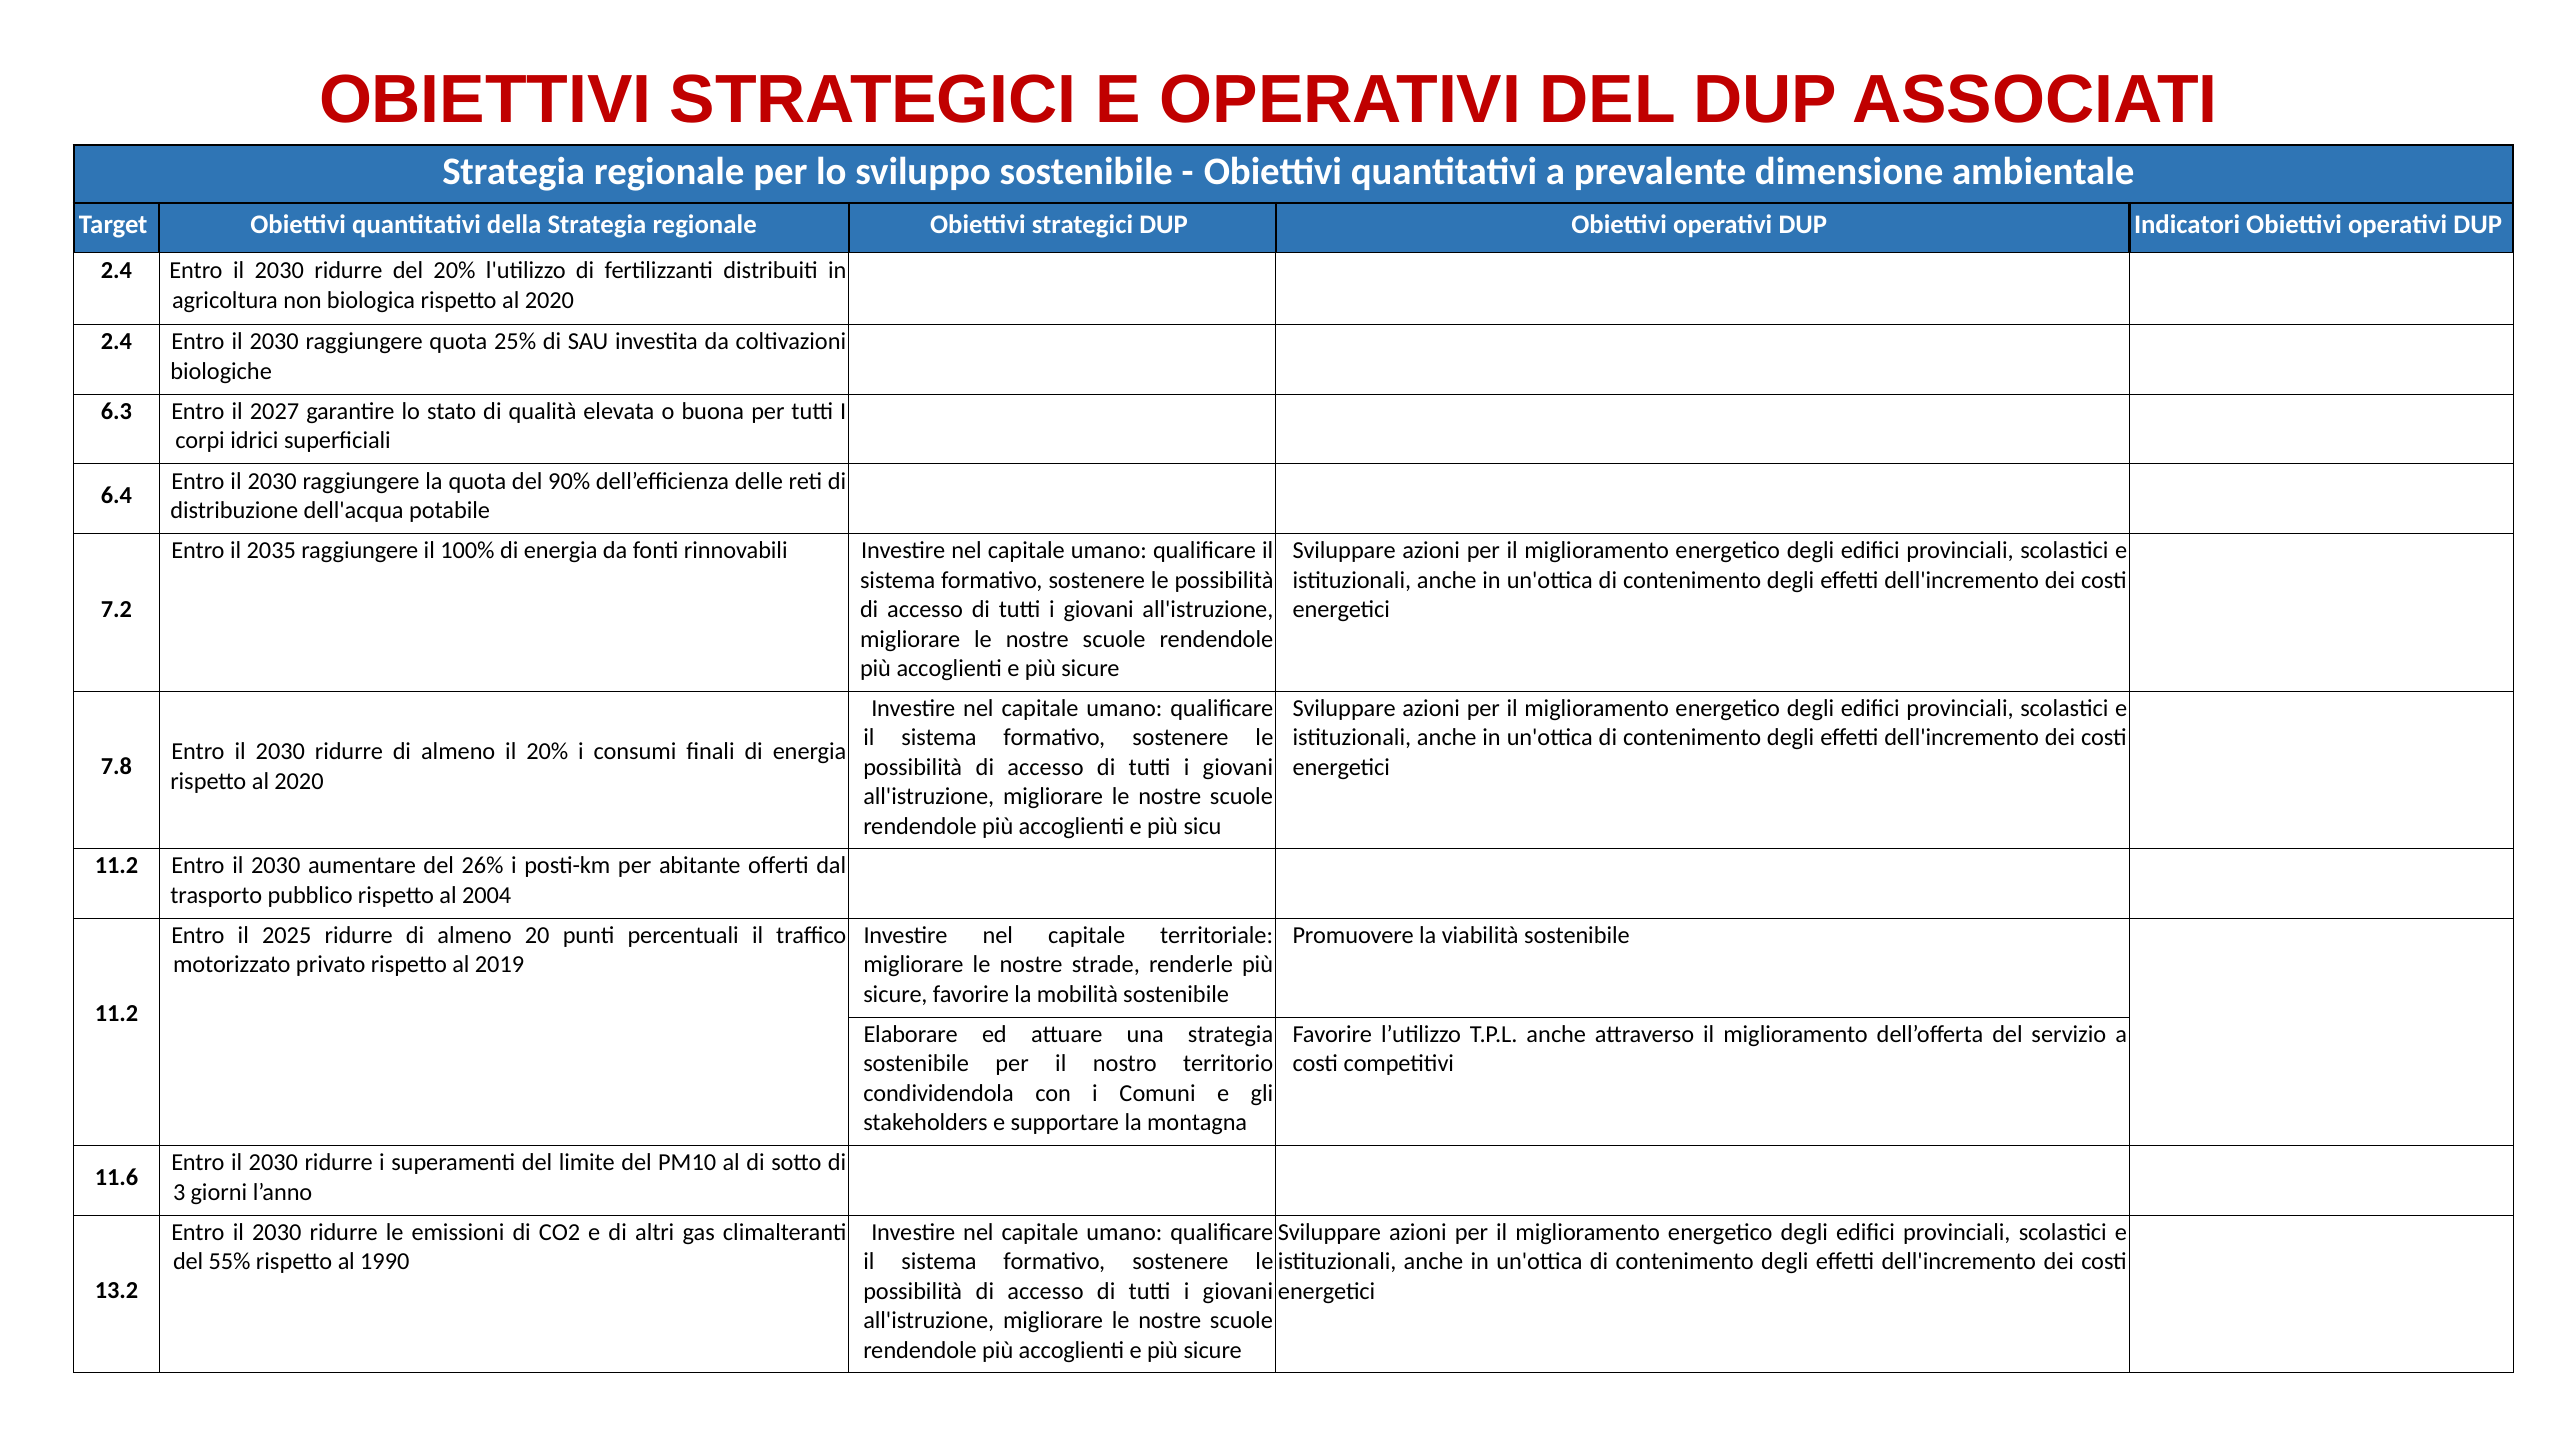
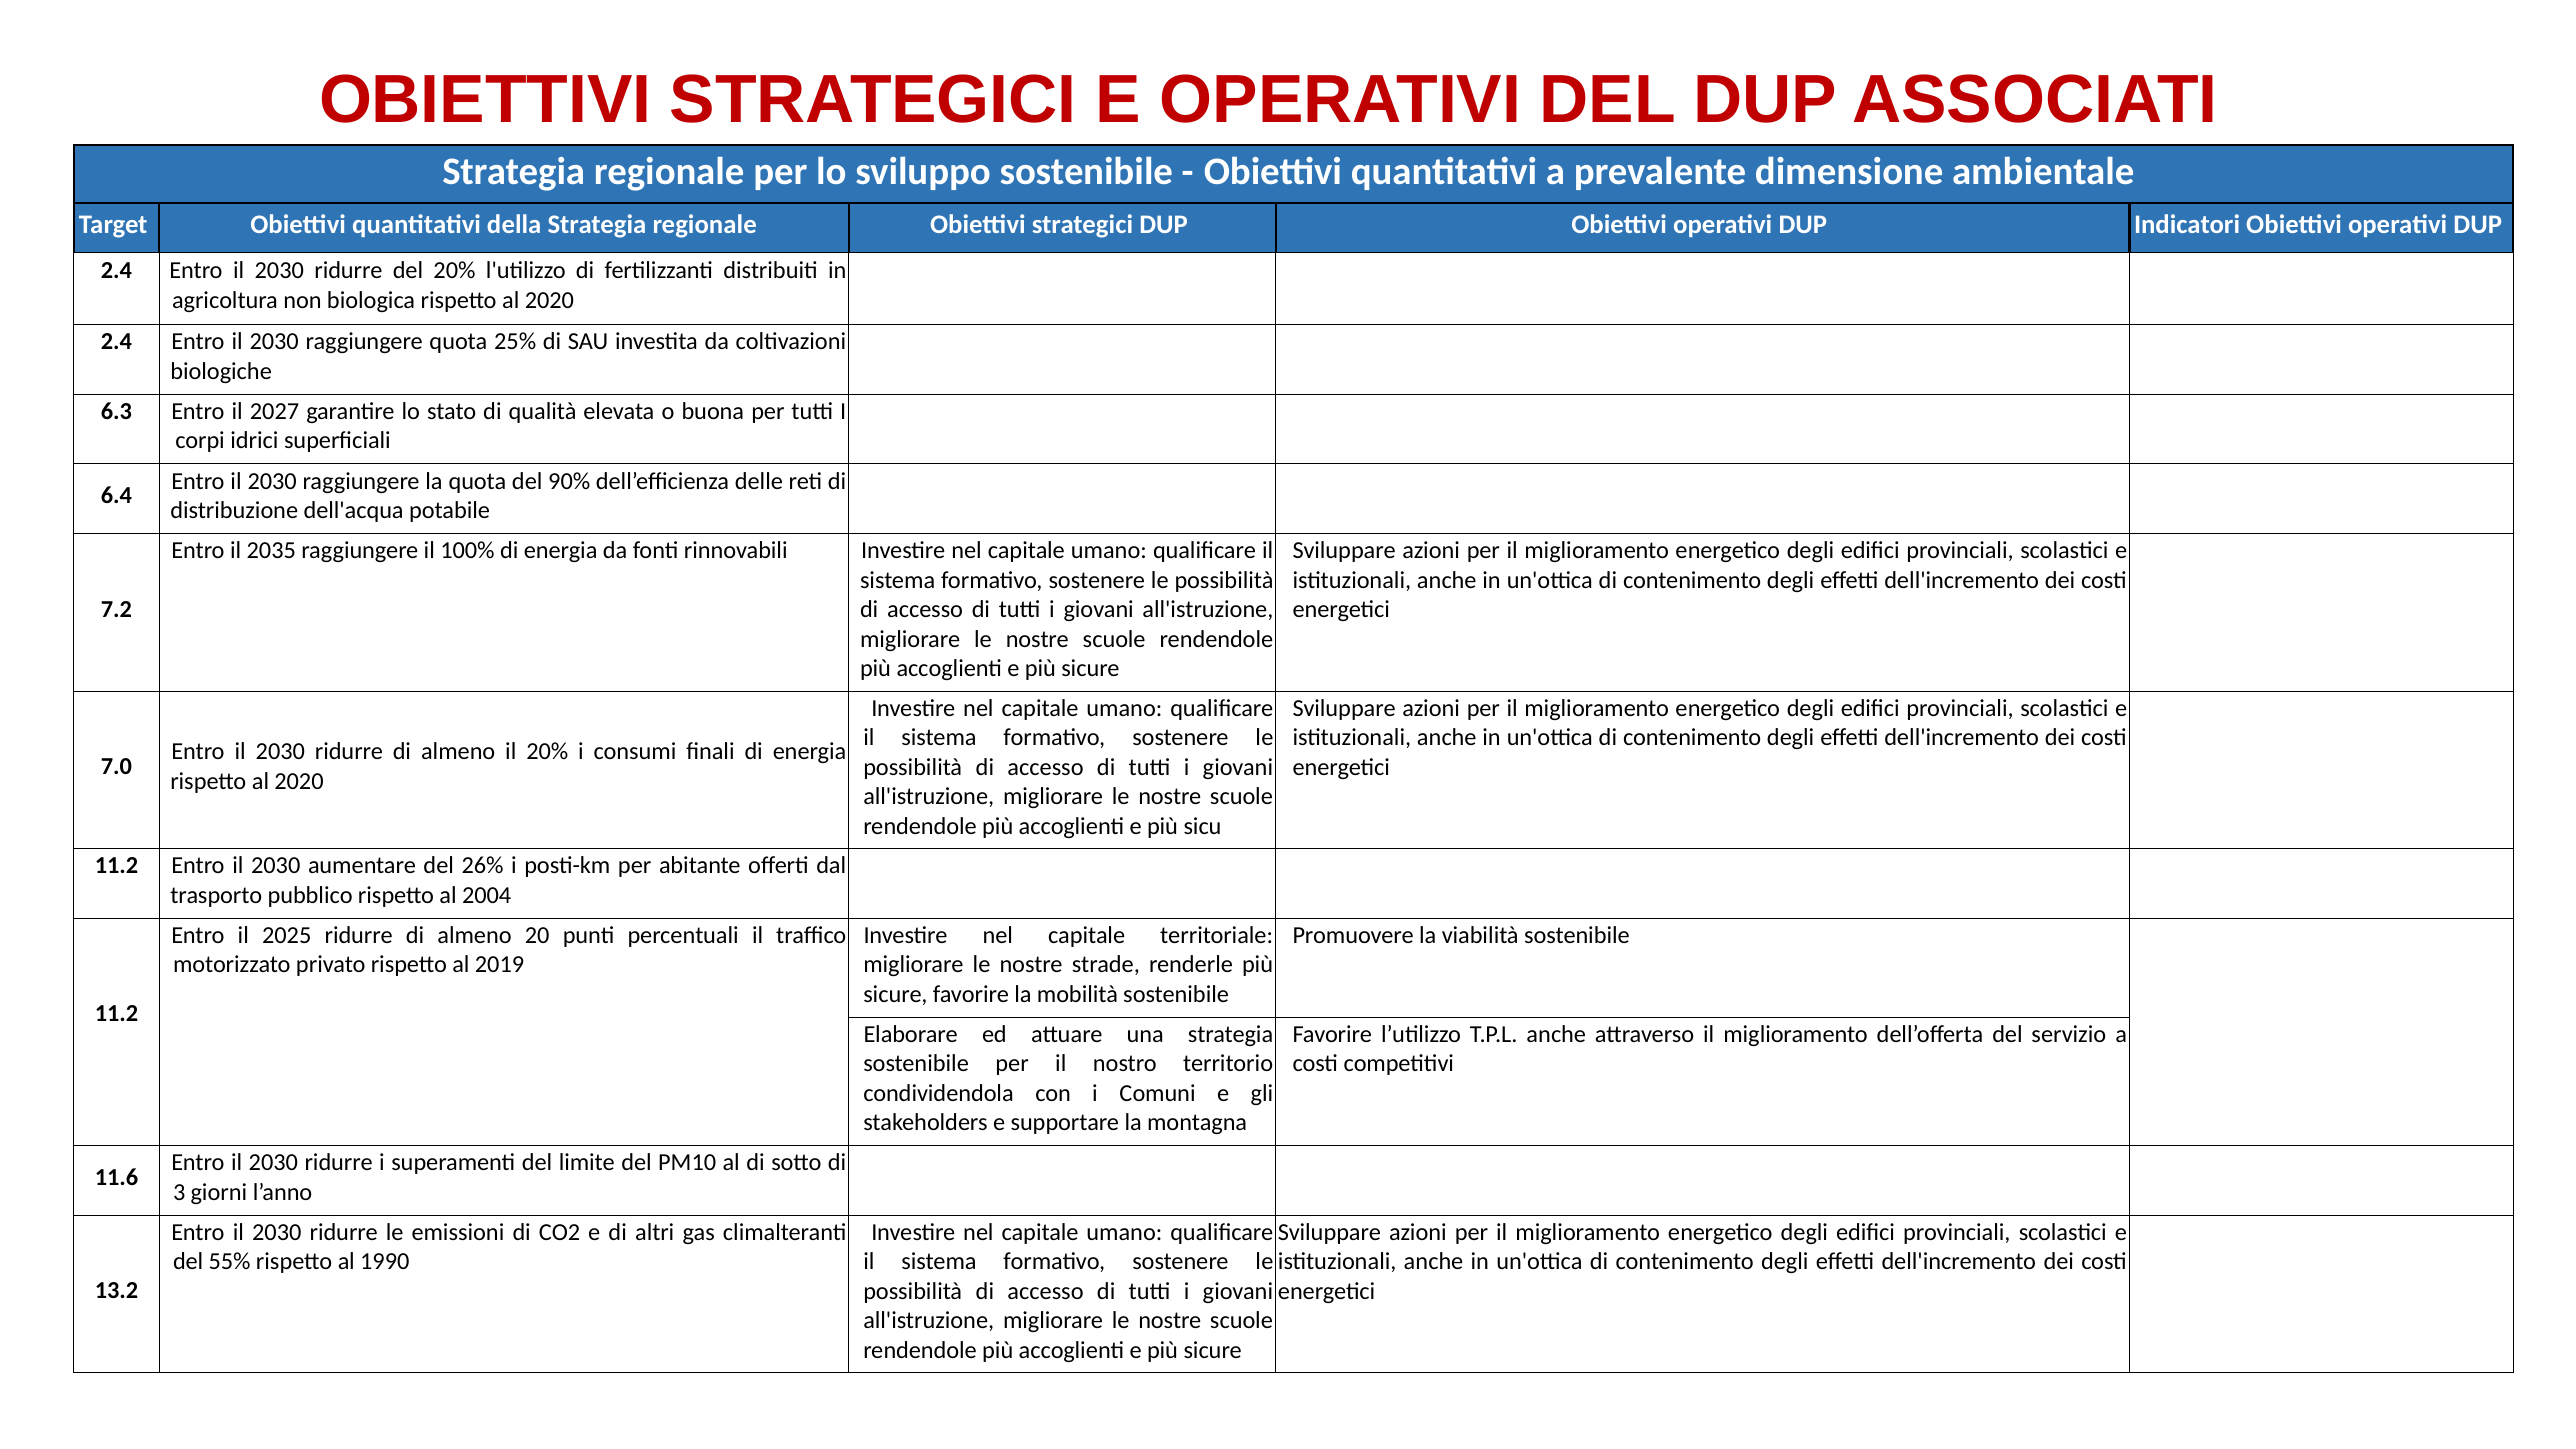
7.8: 7.8 -> 7.0 (116, 767)
